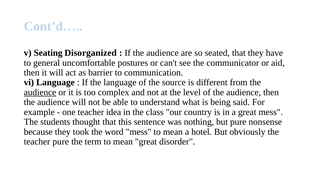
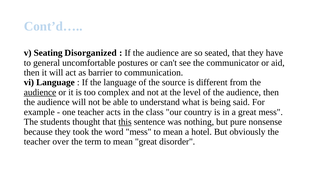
idea: idea -> acts (114, 112)
this underline: none -> present (125, 122)
teacher pure: pure -> over (61, 142)
